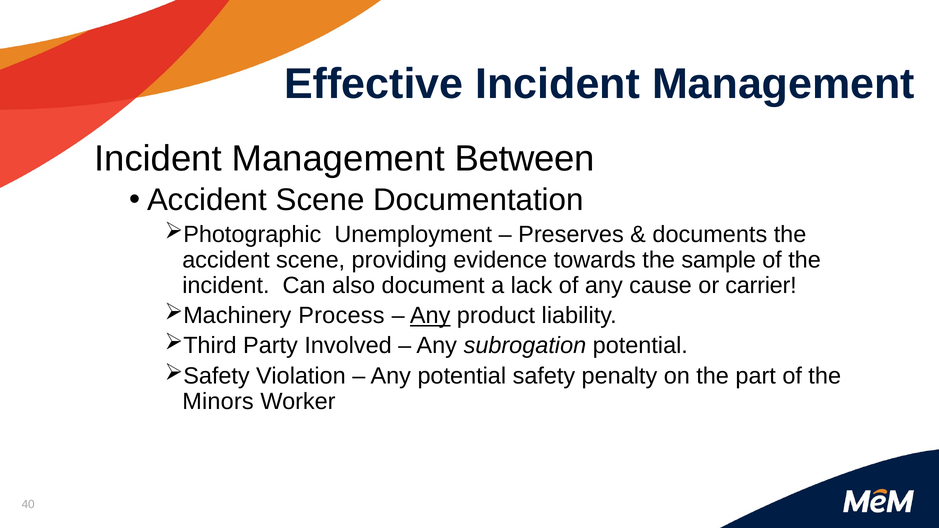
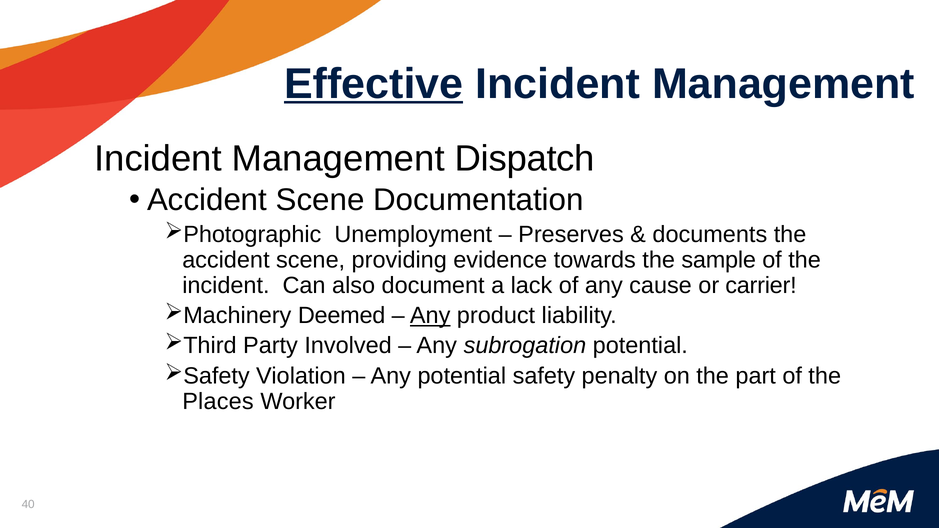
Effective underline: none -> present (374, 84)
Between: Between -> Dispatch (525, 159)
Process: Process -> Deemed (342, 316)
Minors: Minors -> Places (218, 401)
